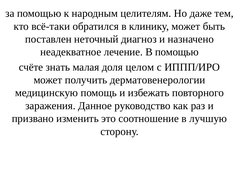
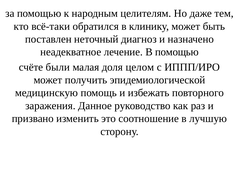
знать: знать -> были (58, 67)
дерматовенерологии: дерматовенерологии -> эпидемиологической (158, 80)
